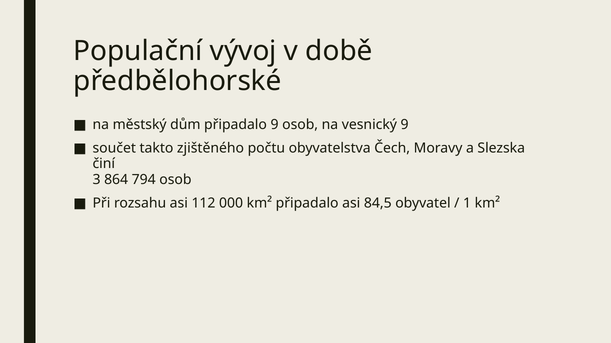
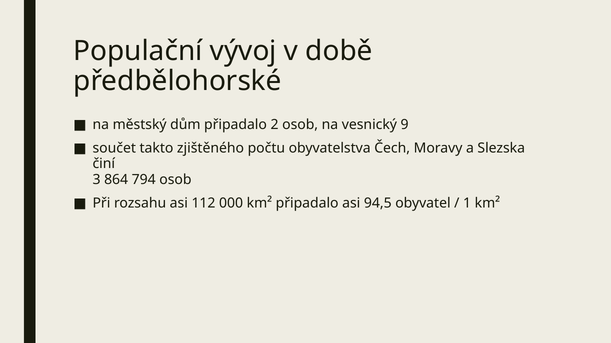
připadalo 9: 9 -> 2 (275, 125)
84,5: 84,5 -> 94,5 (378, 203)
